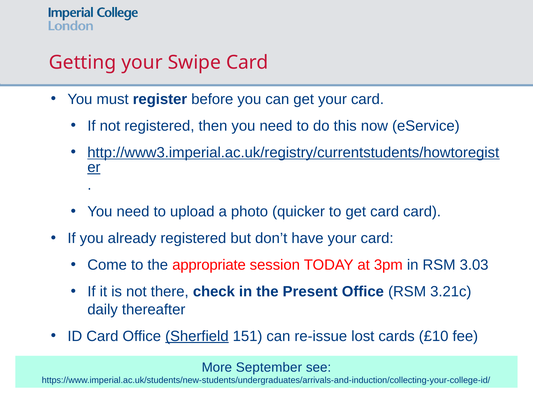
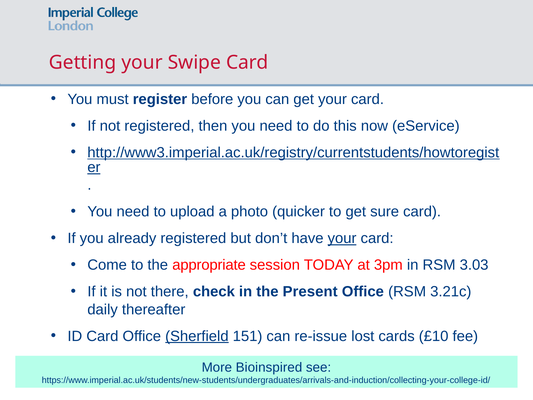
get card: card -> sure (385, 212)
your underline: none -> present (342, 238)
September: September -> Bioinspired (269, 367)
